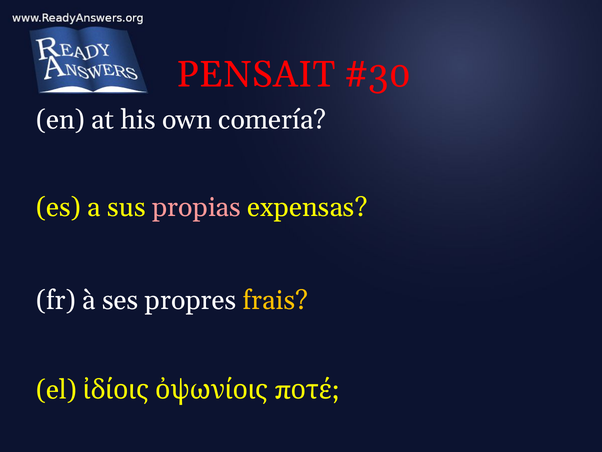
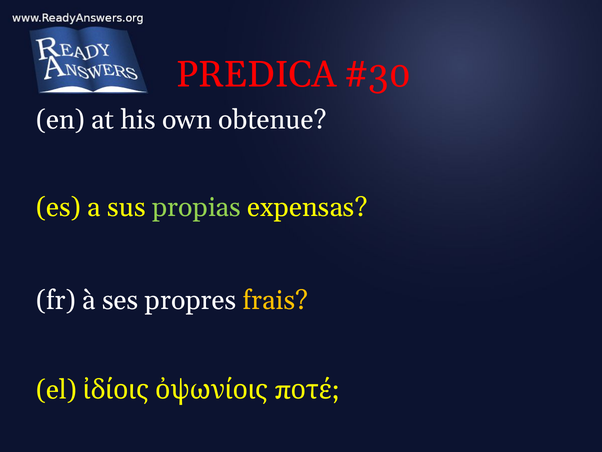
PENSAIT: PENSAIT -> PREDICA (256, 74)
comería: comería -> obtenue (272, 120)
propias colour: pink -> light green (197, 207)
